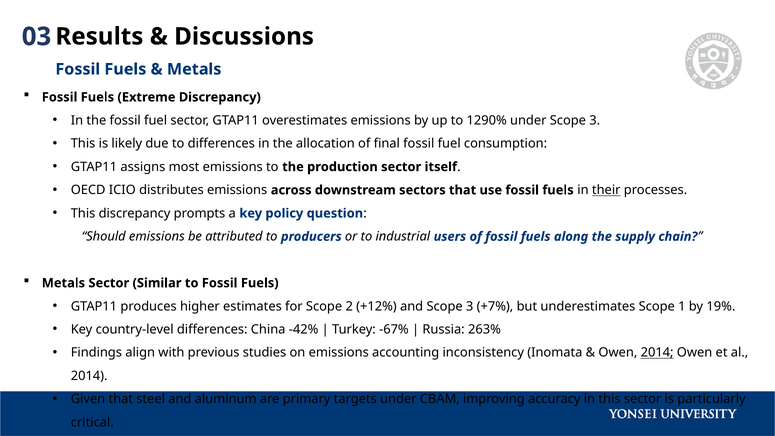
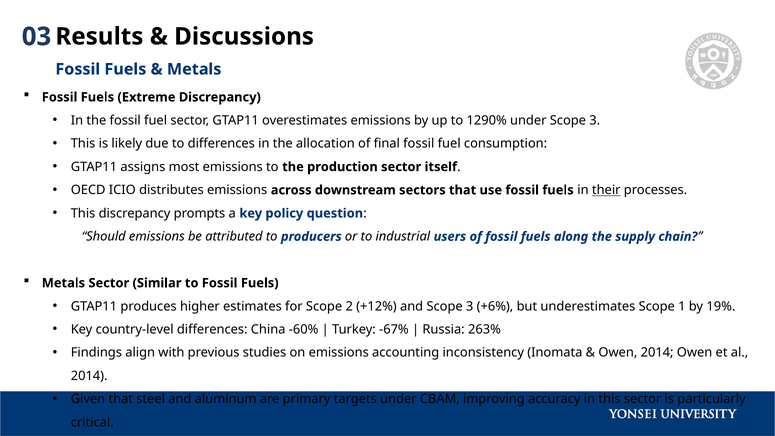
+7%: +7% -> +6% (495, 306)
-42%: -42% -> -60% (304, 329)
2014 underline: present -> none (657, 353)
